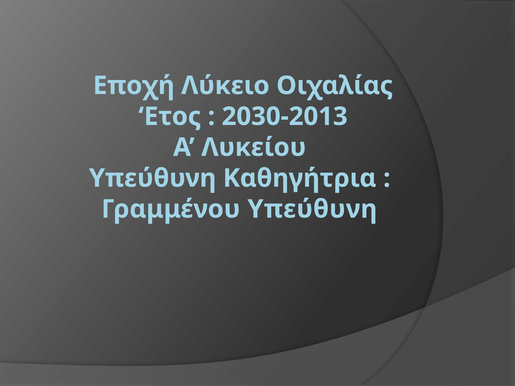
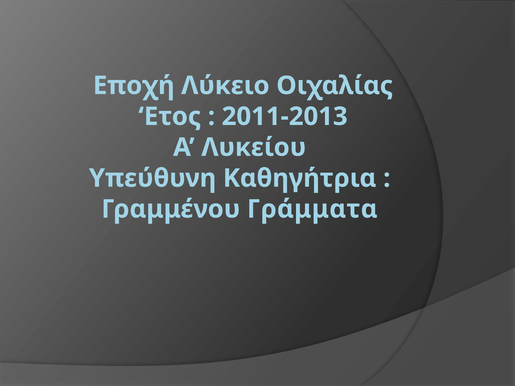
2030-2013: 2030-2013 -> 2011-2013 (285, 117)
Γραμμένου Υπεύθυνη: Υπεύθυνη -> Γράμματα (312, 209)
